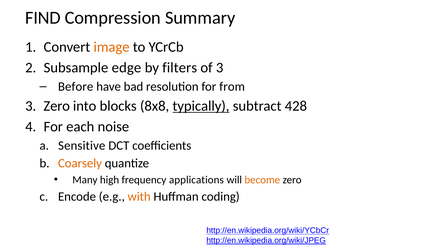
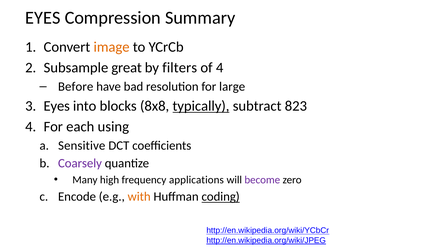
FIND: FIND -> EYES (43, 18)
edge: edge -> great (127, 67)
of 3: 3 -> 4 (220, 67)
from: from -> large (232, 86)
Zero: Zero -> Eyes (57, 106)
428: 428 -> 823 (296, 106)
noise: noise -> using (113, 126)
Coarsely colour: orange -> purple (80, 163)
become colour: orange -> purple (262, 179)
coding underline: none -> present (221, 196)
